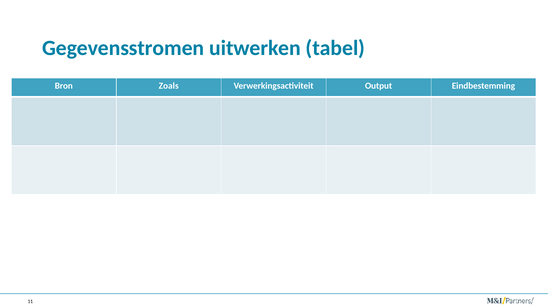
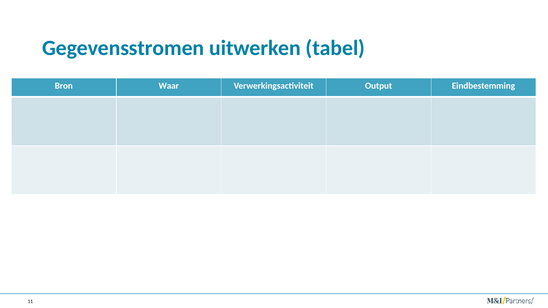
Zoals: Zoals -> Waar (169, 86)
